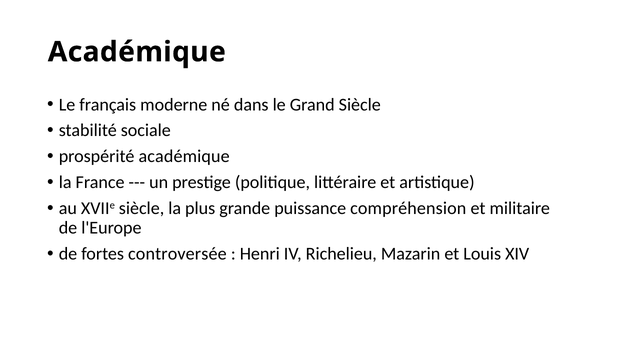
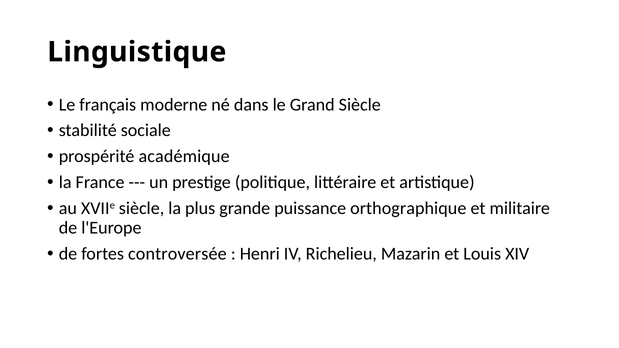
Académique: Académique -> Linguistique (137, 52)
compréhension: compréhension -> orthographique (408, 208)
